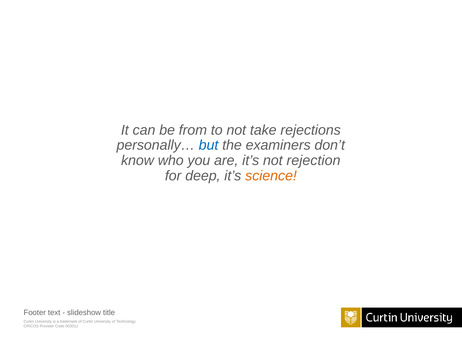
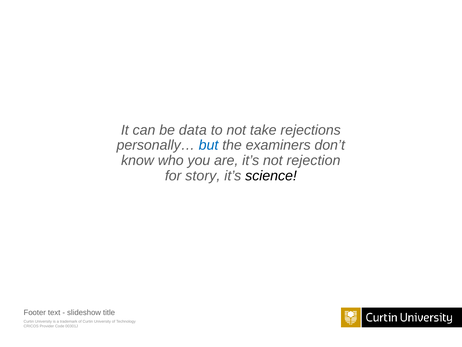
from: from -> data (193, 130)
deep: deep -> story (203, 176)
science colour: orange -> black (271, 176)
